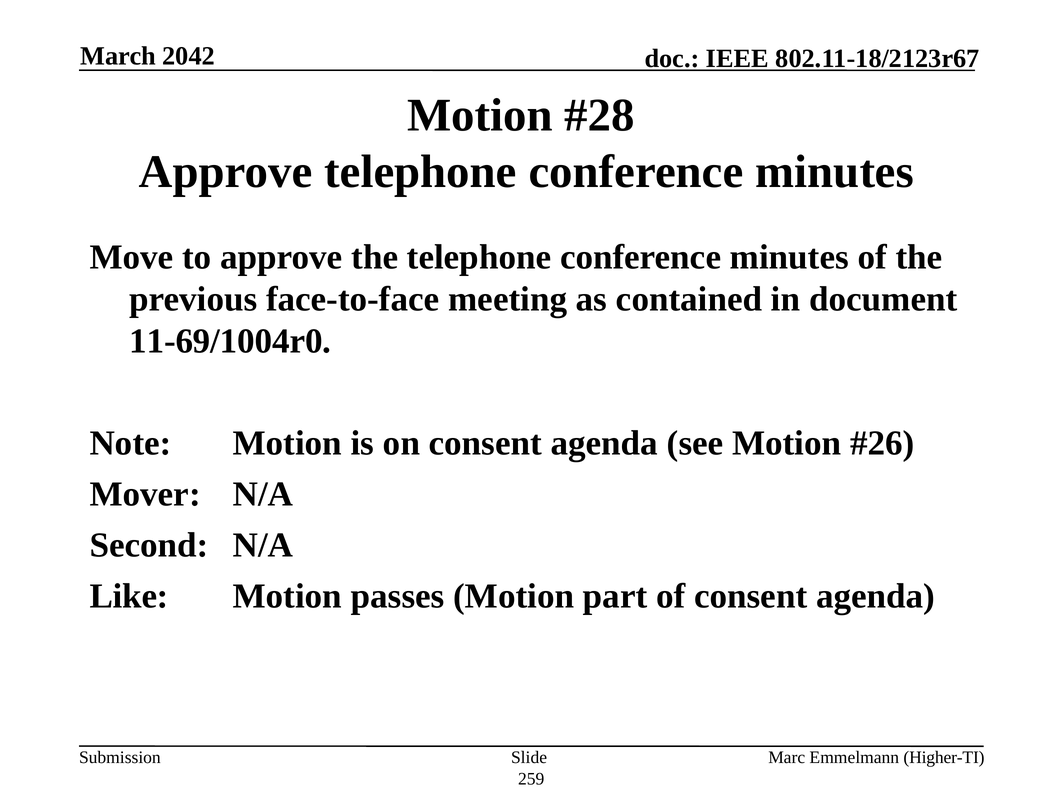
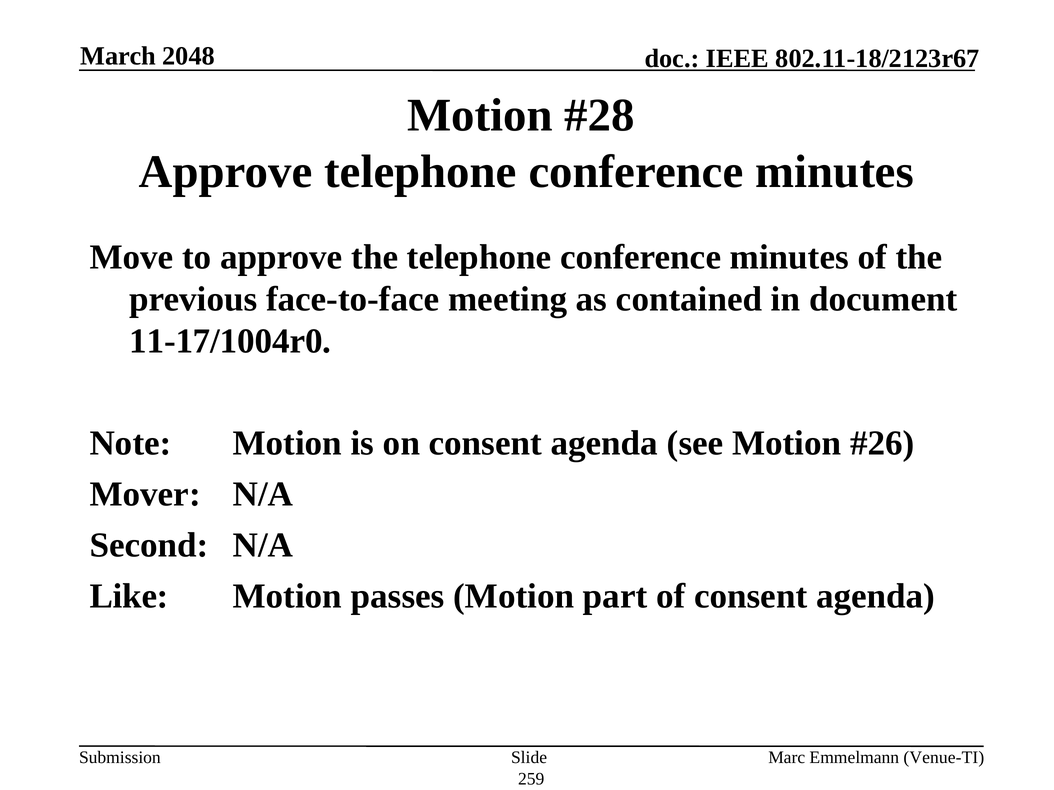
2042: 2042 -> 2048 (189, 56)
11-69/1004r0: 11-69/1004r0 -> 11-17/1004r0 (230, 342)
Higher-TI: Higher-TI -> Venue-TI (944, 758)
